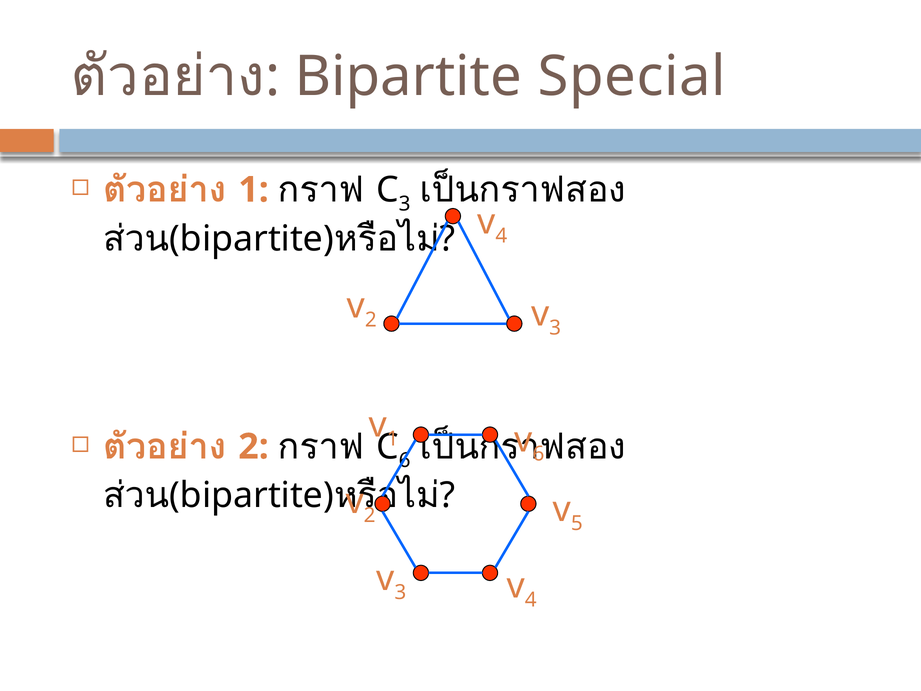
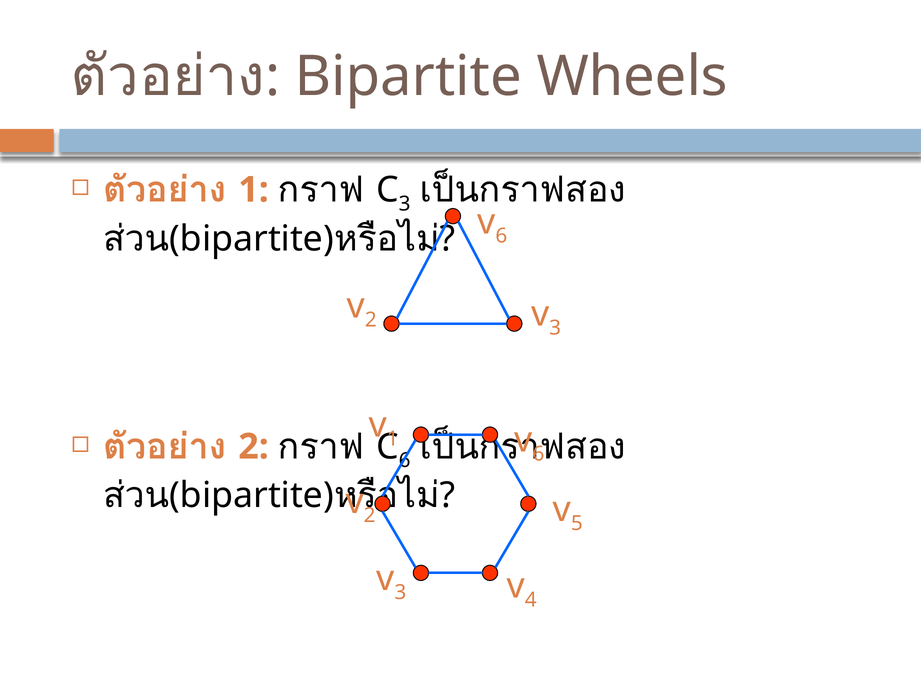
Special: Special -> Wheels (632, 77)
4: 4 -> 6 (501, 236)
